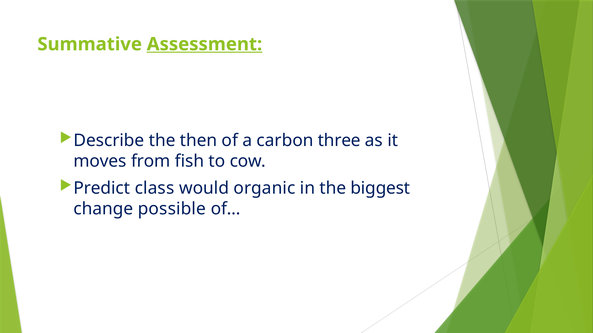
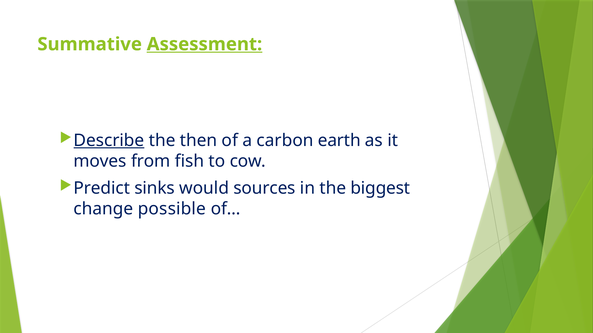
Describe underline: none -> present (109, 141)
three: three -> earth (339, 141)
class: class -> sinks (155, 188)
organic: organic -> sources (265, 188)
